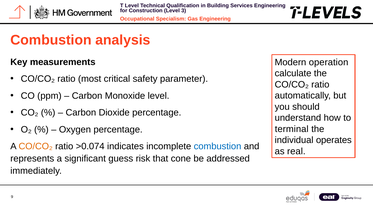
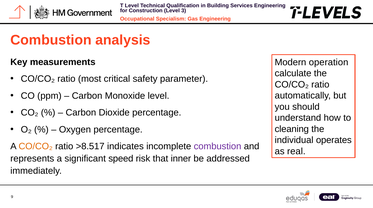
terminal: terminal -> cleaning (292, 129)
>0.074: >0.074 -> >8.517 (90, 147)
combustion colour: blue -> purple (218, 147)
guess: guess -> speed (121, 159)
cone: cone -> inner (181, 159)
